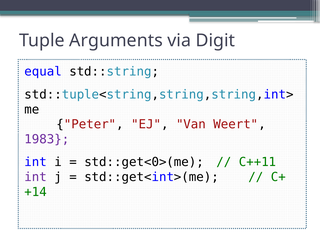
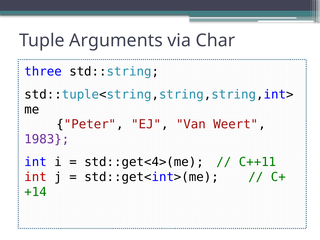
Digit: Digit -> Char (215, 41)
equal: equal -> three (43, 72)
std::get<0>(me: std::get<0>(me -> std::get<4>(me (144, 162)
int colour: purple -> red (36, 177)
